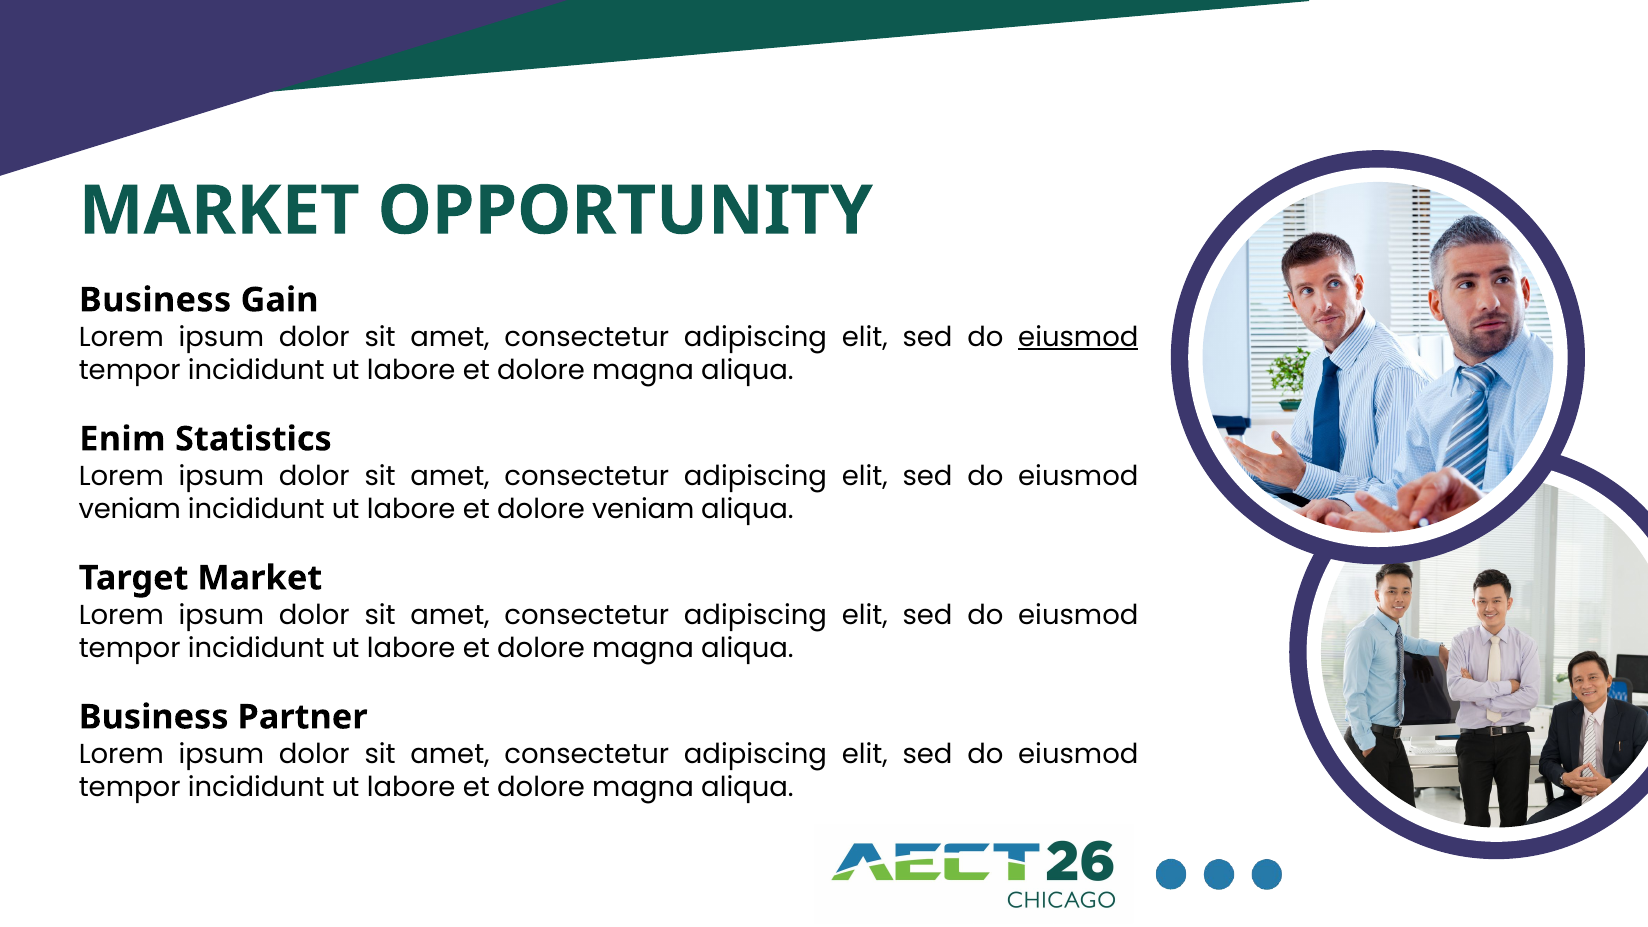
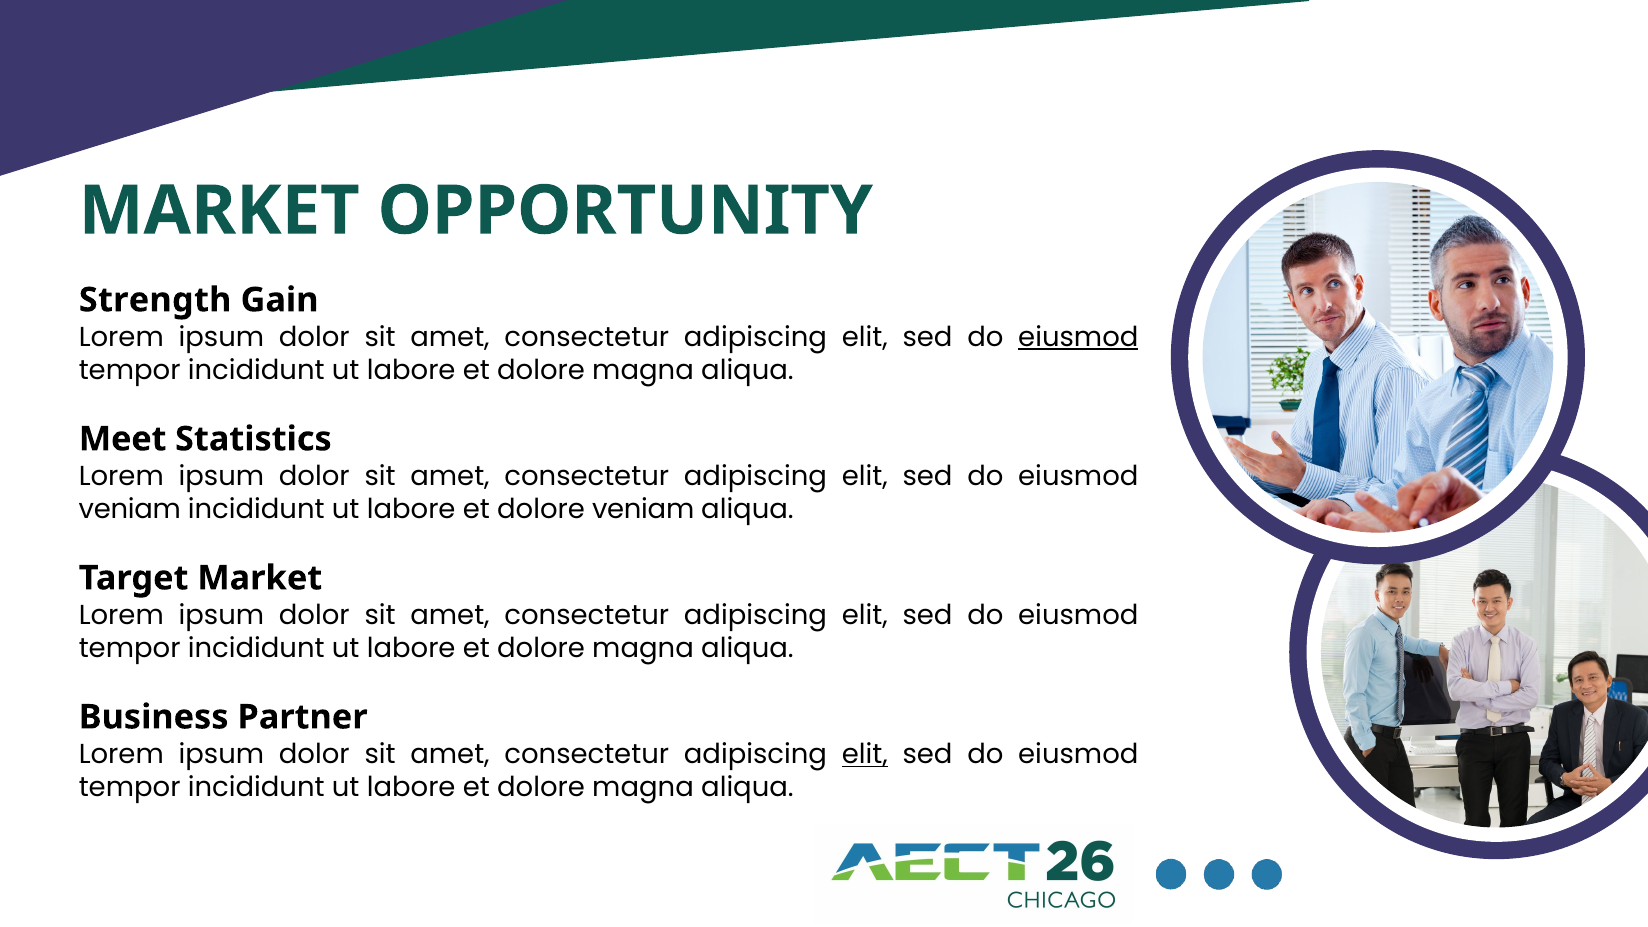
Business: Business -> Strength (155, 300)
Enim: Enim -> Meet (123, 439)
elit underline: none -> present (865, 755)
